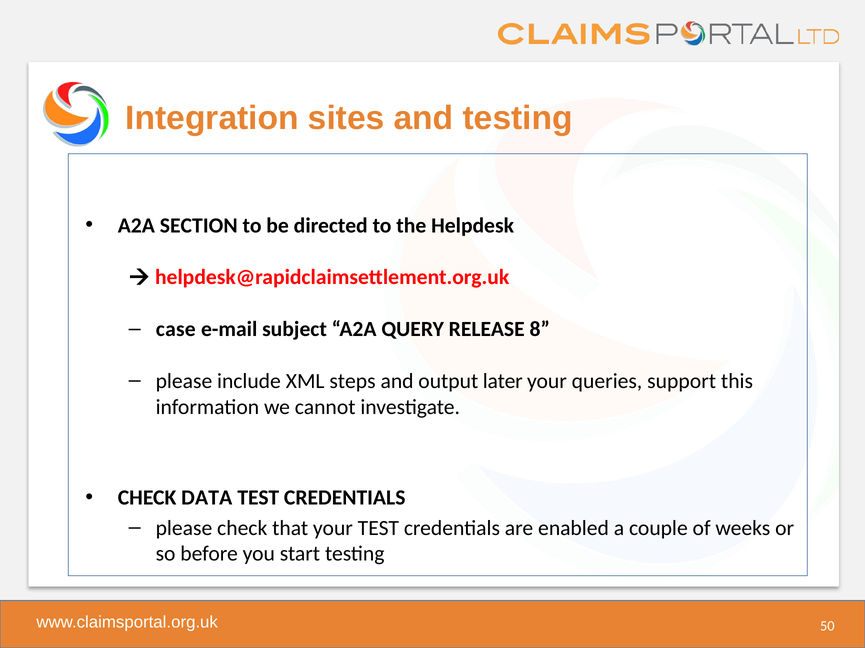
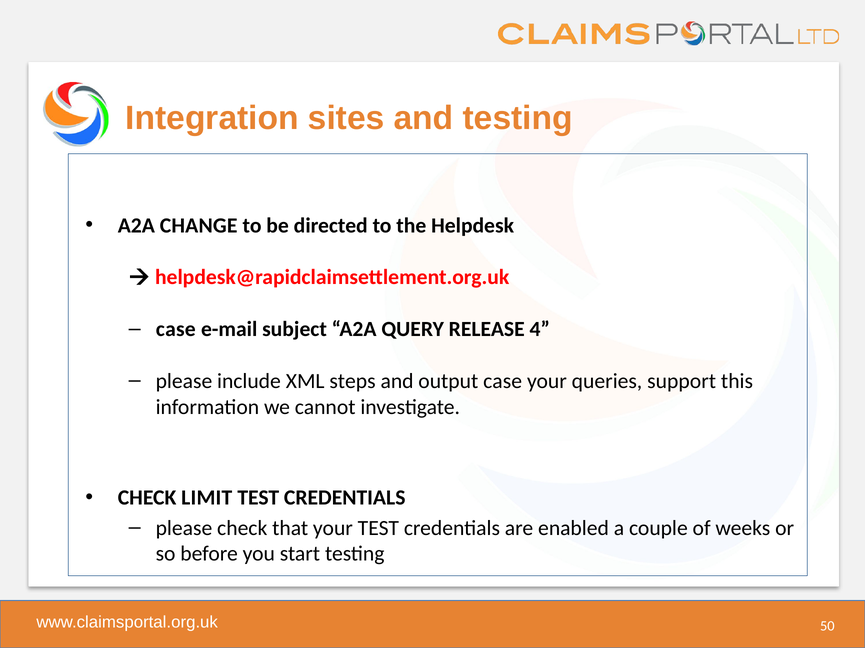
SECTION: SECTION -> CHANGE (199, 226)
8: 8 -> 4 (540, 330)
output later: later -> case (503, 381)
DATA: DATA -> LIMIT (207, 498)
